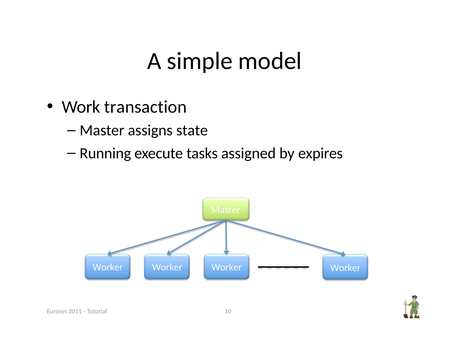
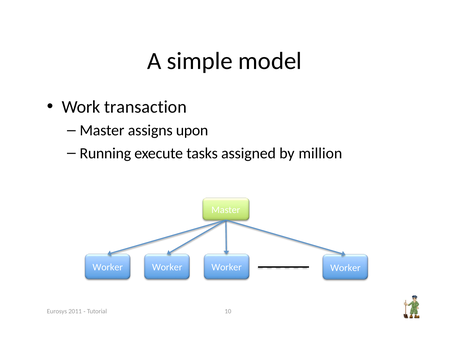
state: state -> upon (192, 130)
expires: expires -> million (320, 153)
